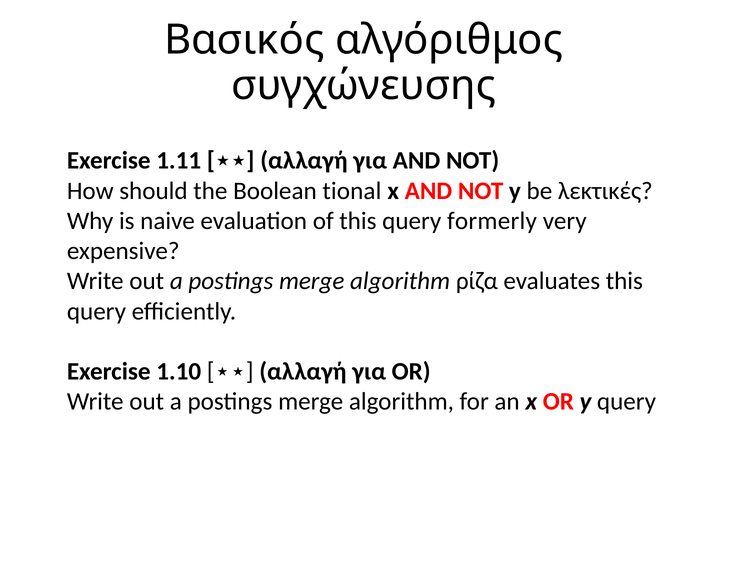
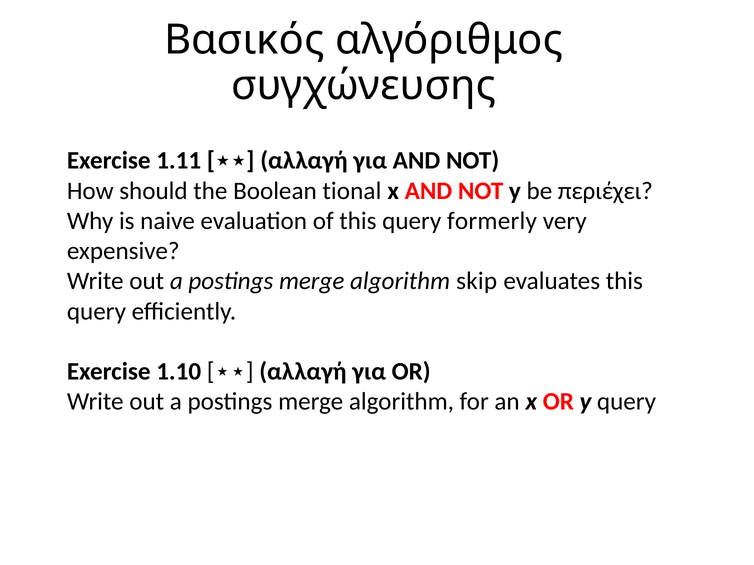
λεκτικές: λεκτικές -> περιέχει (605, 191)
ρίζα: ρίζα -> skip (477, 281)
